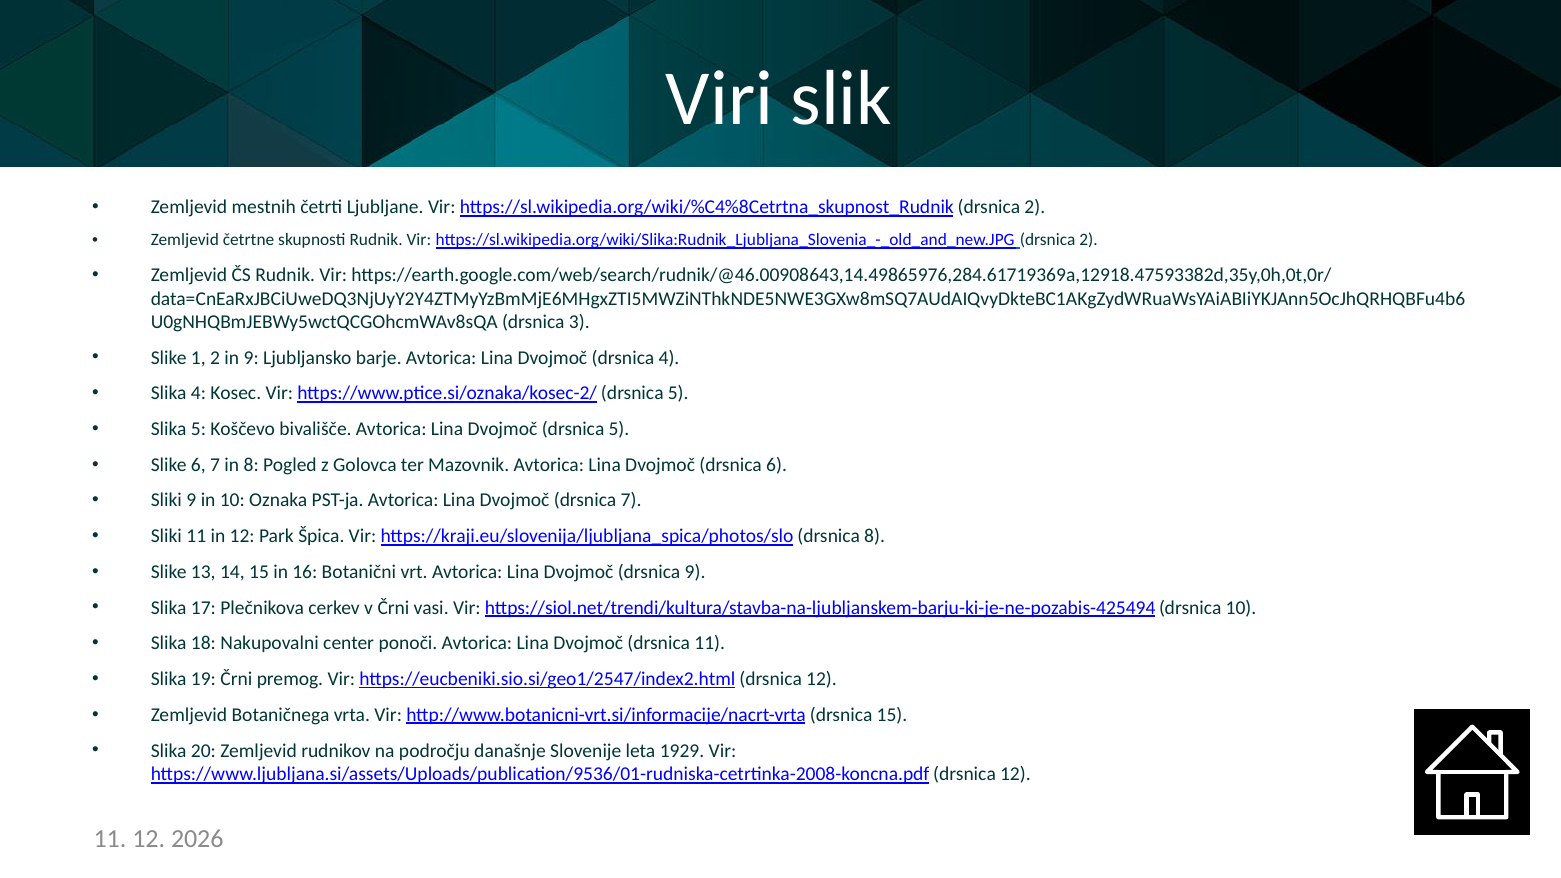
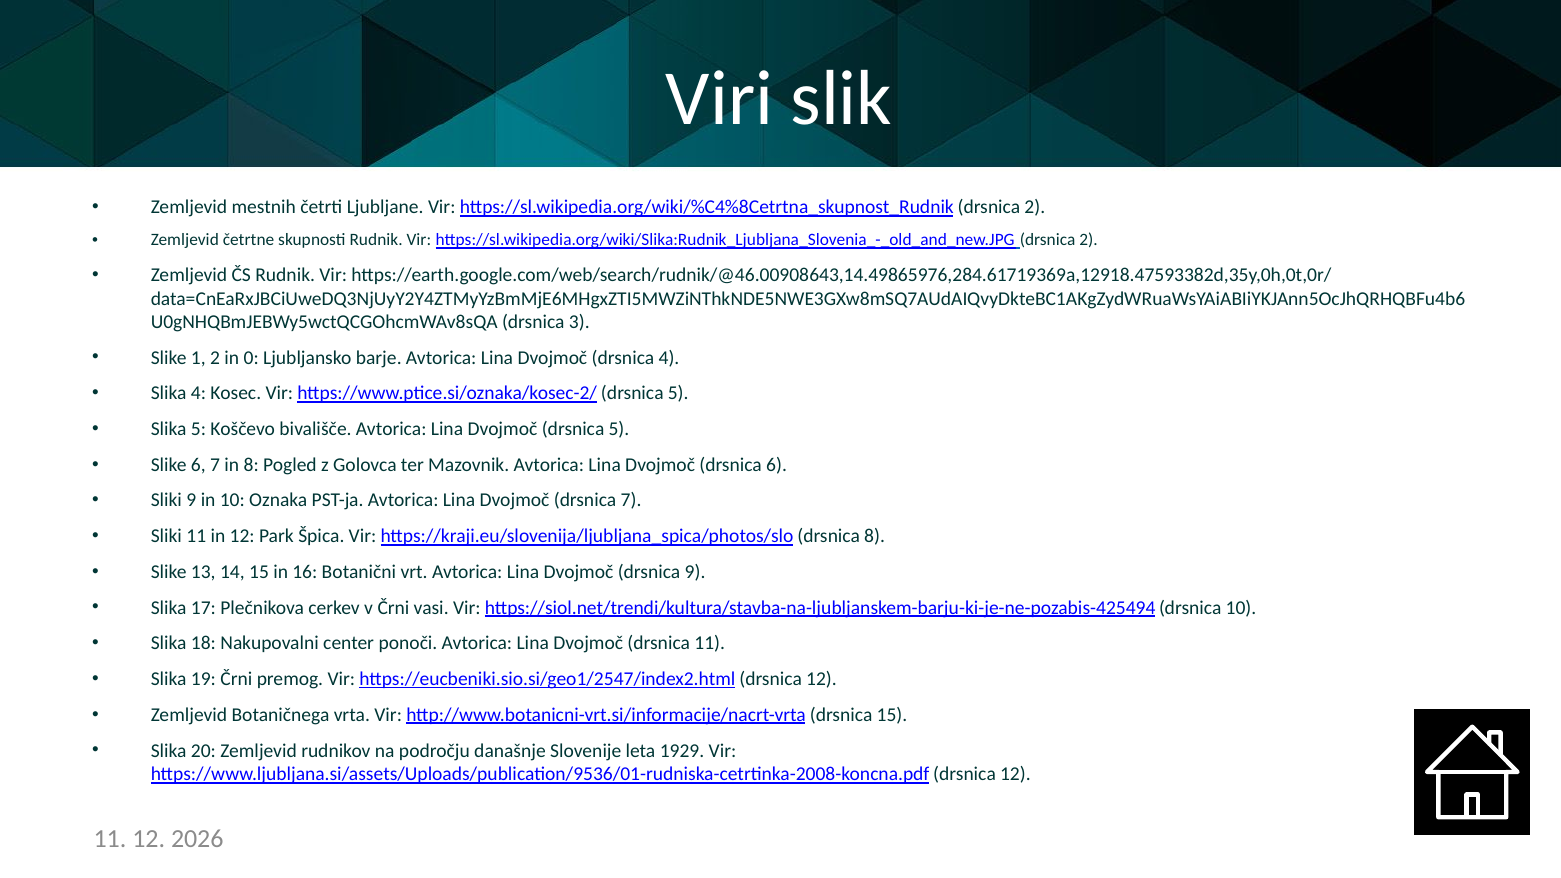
in 9: 9 -> 0 (251, 358)
